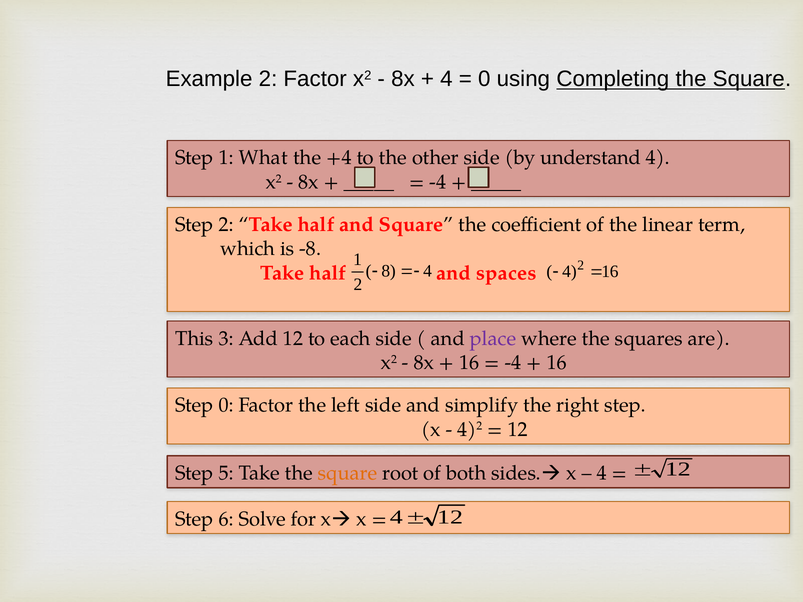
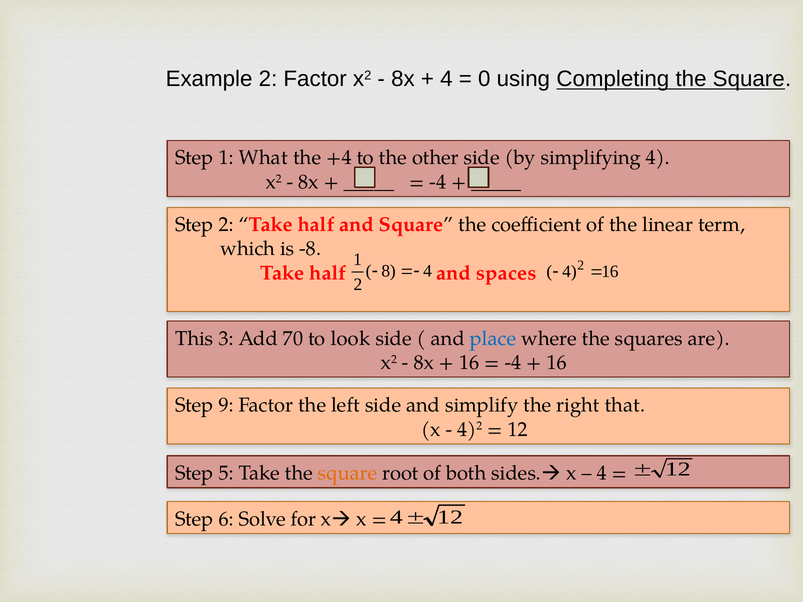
understand: understand -> simplifying (591, 158)
Add 12: 12 -> 70 (293, 339)
each: each -> look (350, 339)
place colour: purple -> blue (493, 339)
Step 0: 0 -> 9 (226, 405)
right step: step -> that (625, 405)
